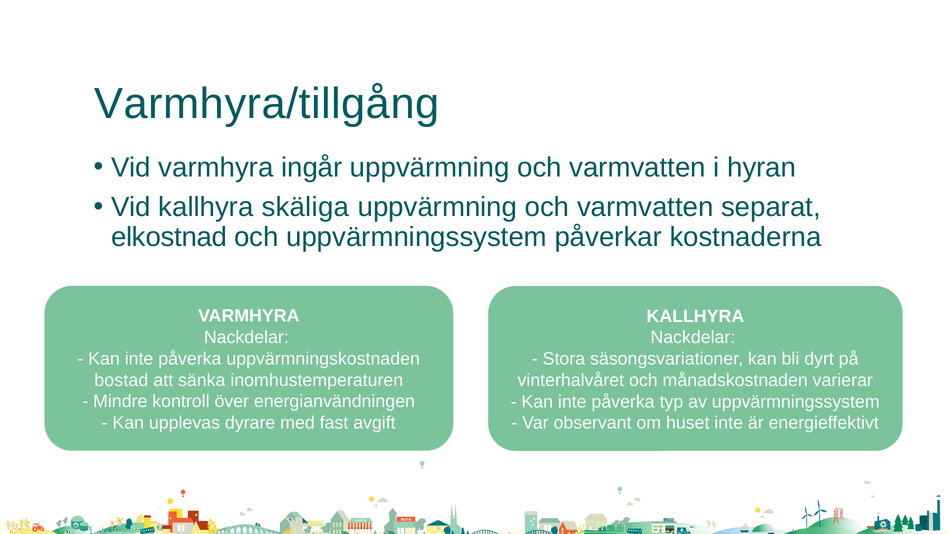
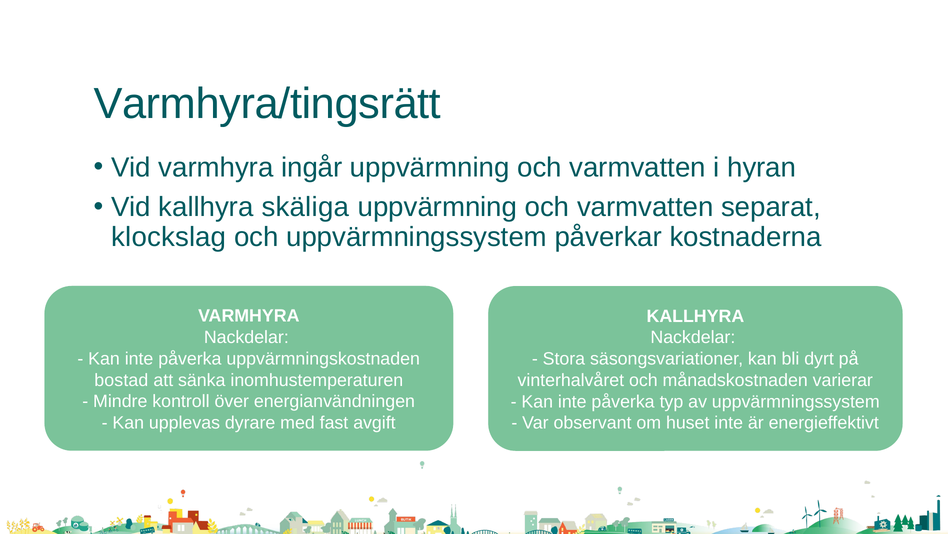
Varmhyra/tillgång: Varmhyra/tillgång -> Varmhyra/tingsrätt (267, 104)
elkostnad: elkostnad -> klockslag (169, 237)
